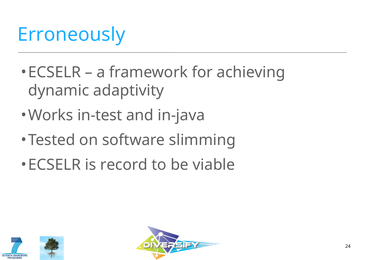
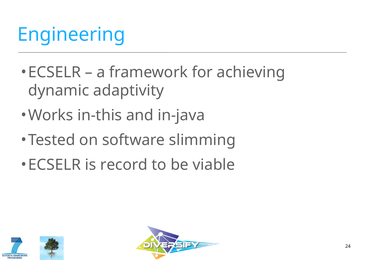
Erroneously: Erroneously -> Engineering (71, 35)
in-test: in-test -> in-this (100, 116)
